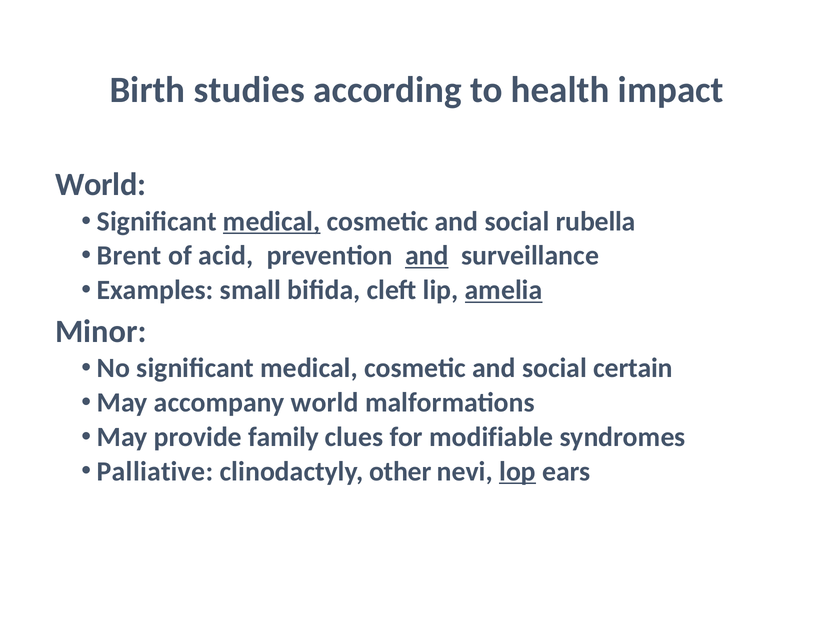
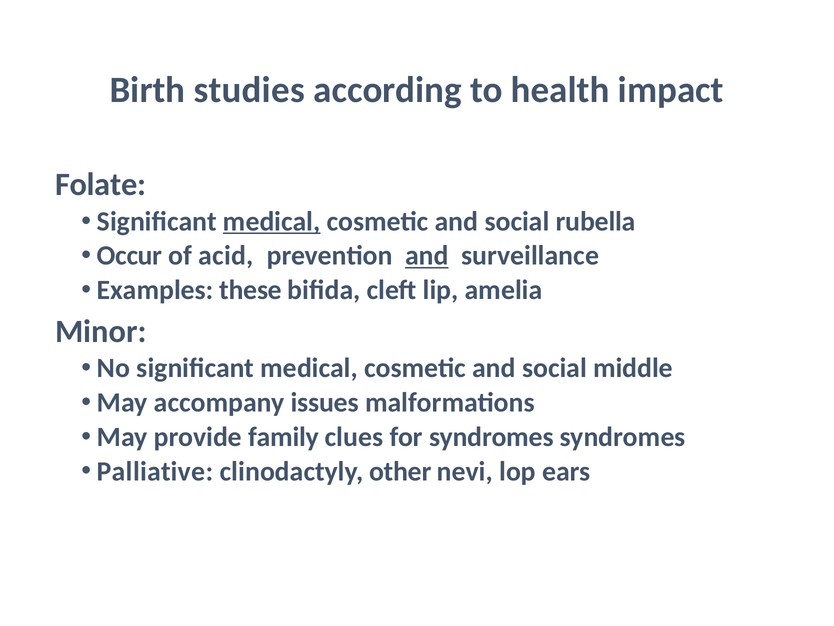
World: World -> Folate (101, 184)
Brent: Brent -> Occur (130, 256)
small: small -> these (251, 290)
amelia underline: present -> none (504, 290)
certain: certain -> middle (633, 368)
accompany world: world -> issues (325, 402)
for modifiable: modifiable -> syndromes (491, 437)
lop underline: present -> none (518, 471)
